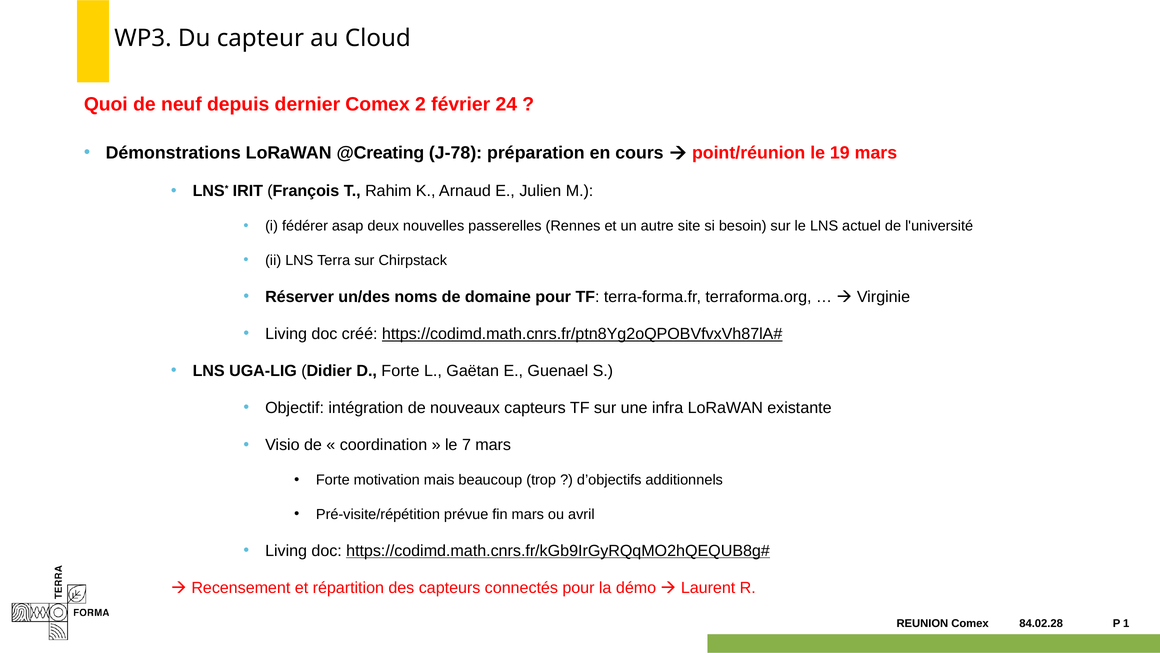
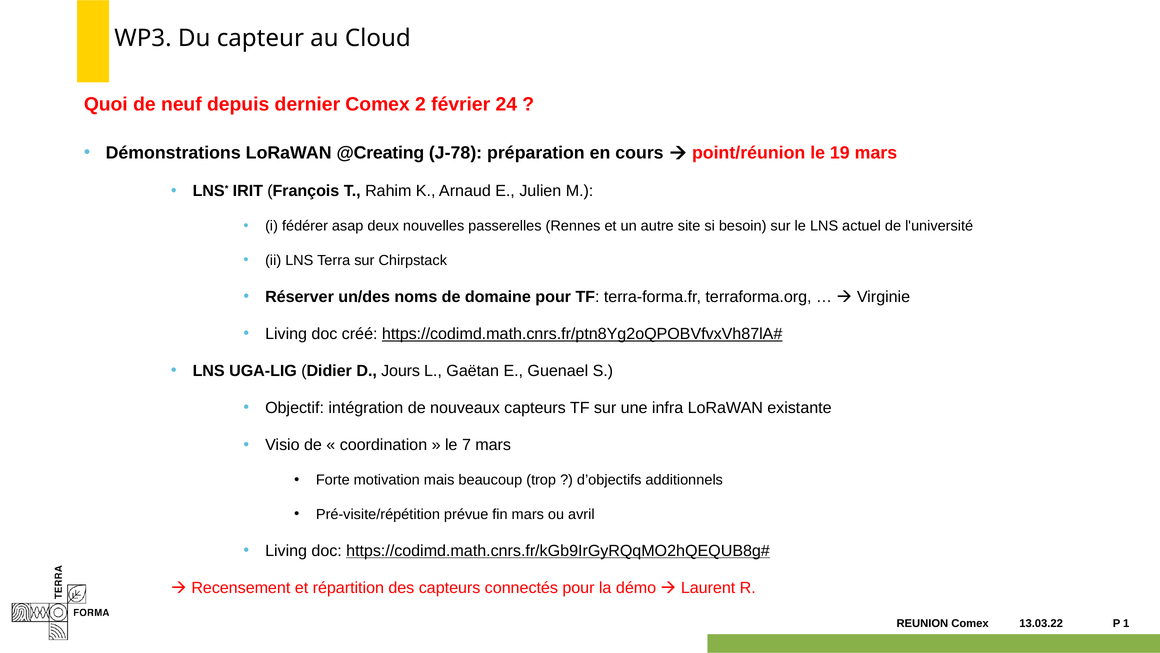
D Forte: Forte -> Jours (401, 371)
84.02.28: 84.02.28 -> 13.03.22 (1041, 623)
